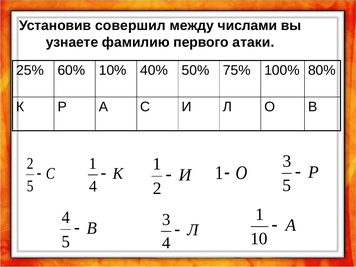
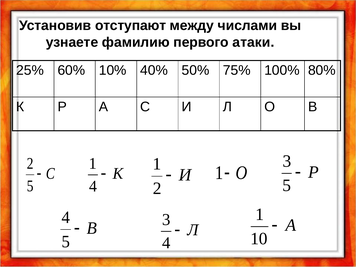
совершил: совершил -> отступают (131, 26)
